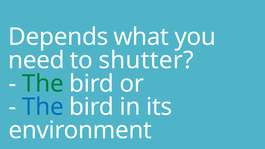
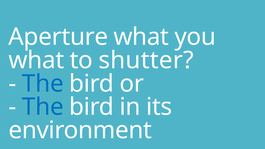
Depends: Depends -> Aperture (58, 37)
need: need -> what (36, 60)
The colour: green -> blue (43, 84)
